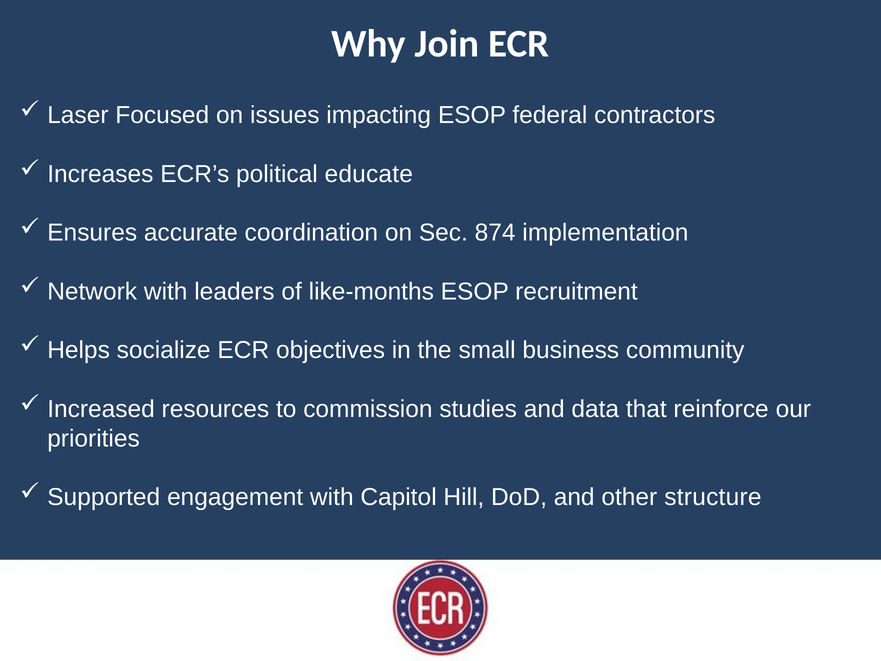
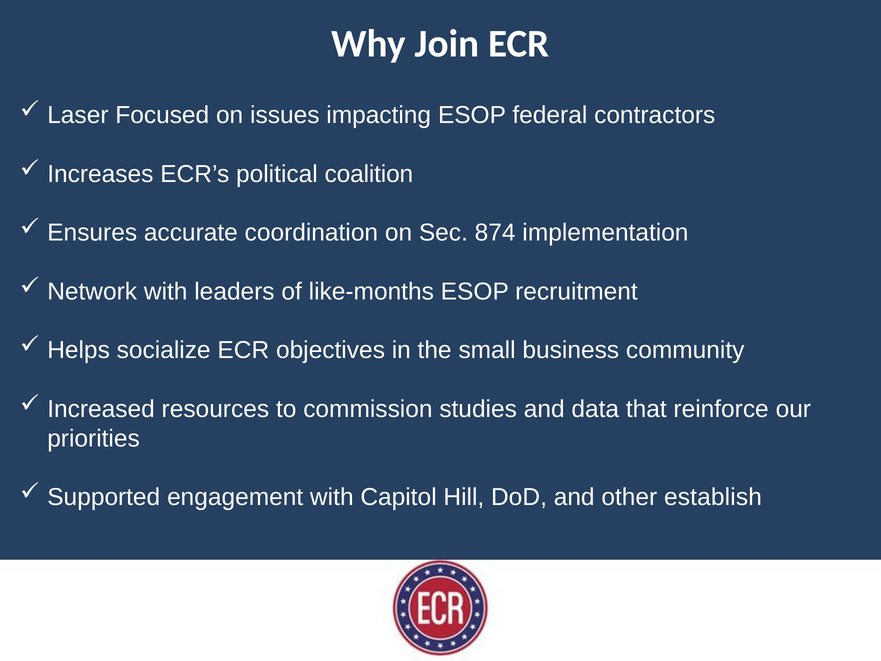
educate: educate -> coalition (369, 174)
structure: structure -> establish (713, 497)
